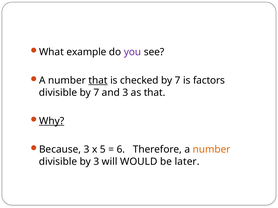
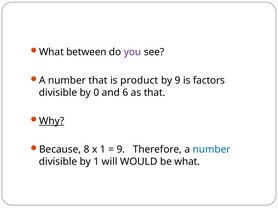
example: example -> between (86, 52)
that underline: present -> none (98, 81)
checked: checked -> product (139, 81)
7: 7 -> 9 (178, 81)
divisible by 7: 7 -> 0 (96, 93)
and 3: 3 -> 6 (125, 93)
Because 3: 3 -> 8 (87, 150)
x 5: 5 -> 1 (103, 150)
6: 6 -> 9 (121, 150)
number colour: orange -> blue (212, 150)
by 3: 3 -> 1 (96, 162)
be later: later -> what (187, 162)
